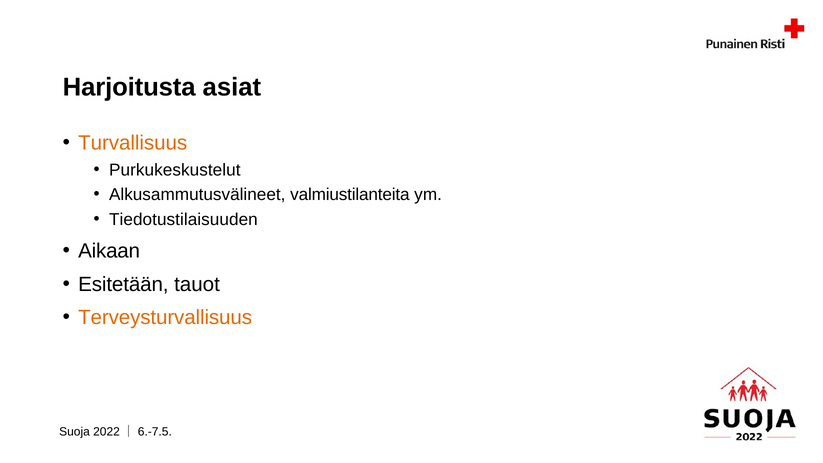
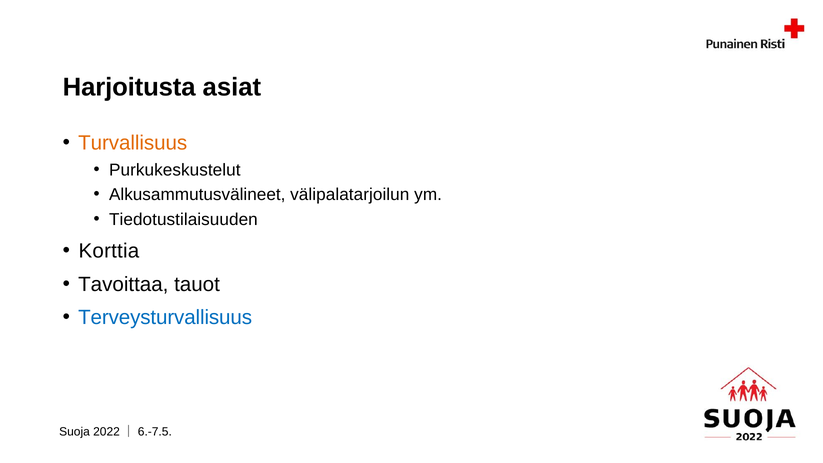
valmiustilanteita: valmiustilanteita -> välipalatarjoilun (350, 195)
Aikaan: Aikaan -> Korttia (109, 251)
Esitetään: Esitetään -> Tavoittaa (123, 284)
Terveysturvallisuus colour: orange -> blue (165, 318)
